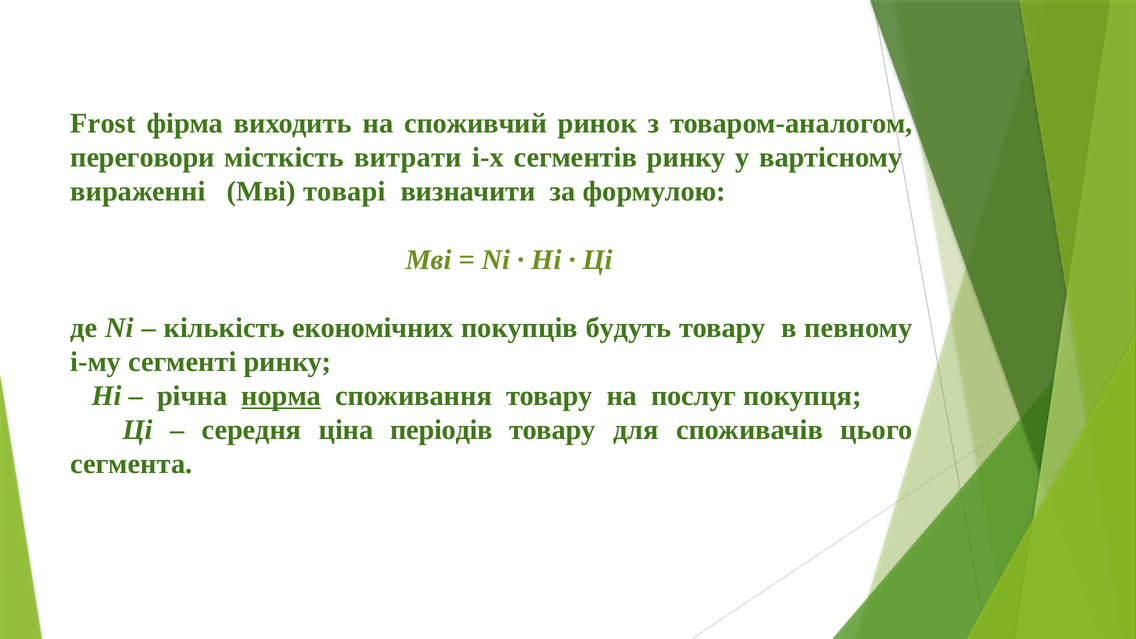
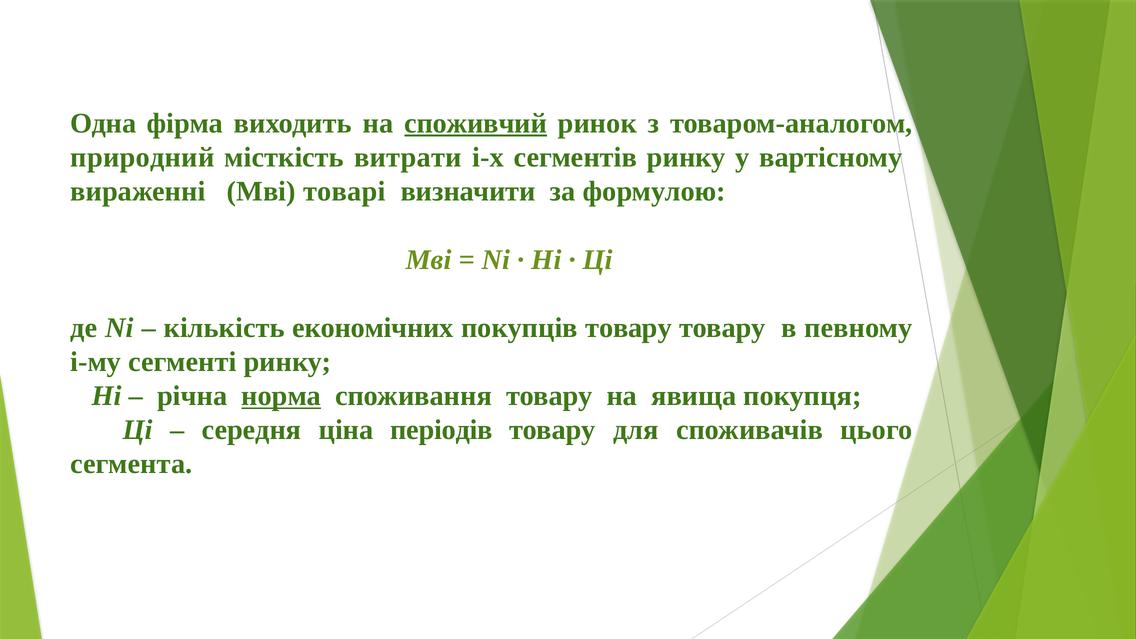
Frost: Frost -> Одна (103, 123)
споживчий underline: none -> present (476, 123)
переговори: переговори -> природний (142, 157)
покупців будуть: будуть -> товару (629, 328)
послуг: послуг -> явища (694, 396)
